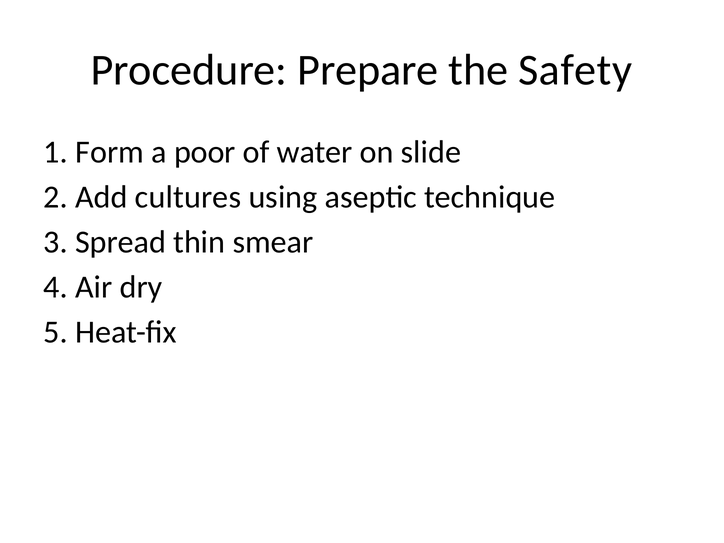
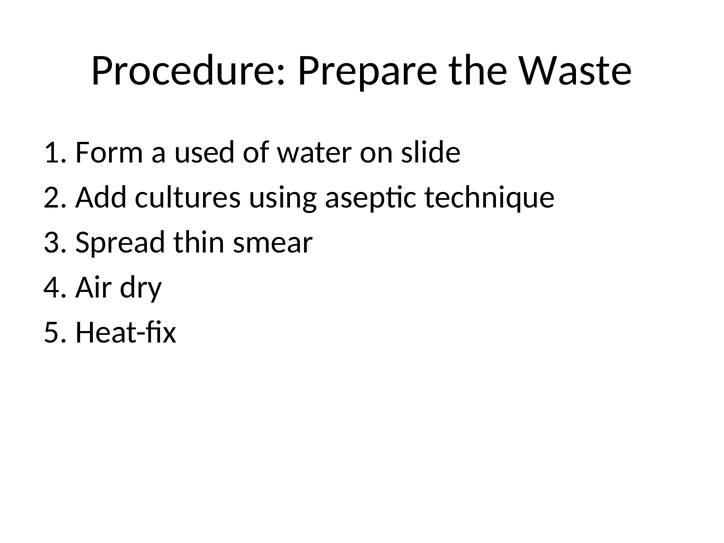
Safety: Safety -> Waste (575, 70)
poor: poor -> used (205, 152)
